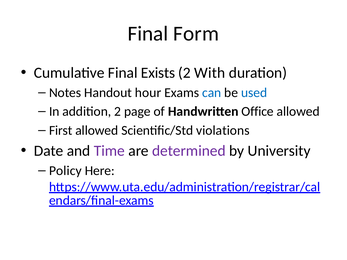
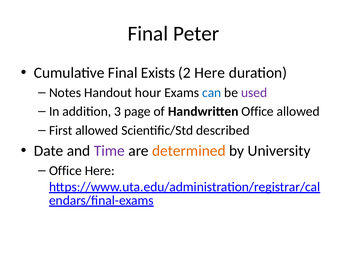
Form: Form -> Peter (196, 34)
2 With: With -> Here (210, 73)
used colour: blue -> purple (254, 93)
addition 2: 2 -> 3 (118, 112)
violations: violations -> described (223, 130)
determined colour: purple -> orange (189, 151)
Policy: Policy -> Office (65, 171)
